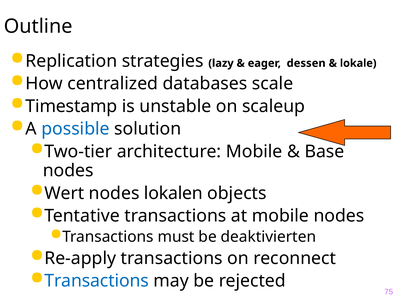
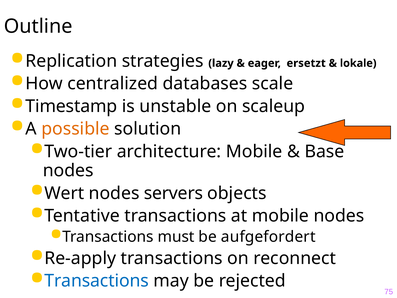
dessen: dessen -> ersetzt (306, 63)
possible colour: blue -> orange (75, 129)
lokalen: lokalen -> servers (173, 193)
deaktivierten: deaktivierten -> aufgefordert (268, 237)
